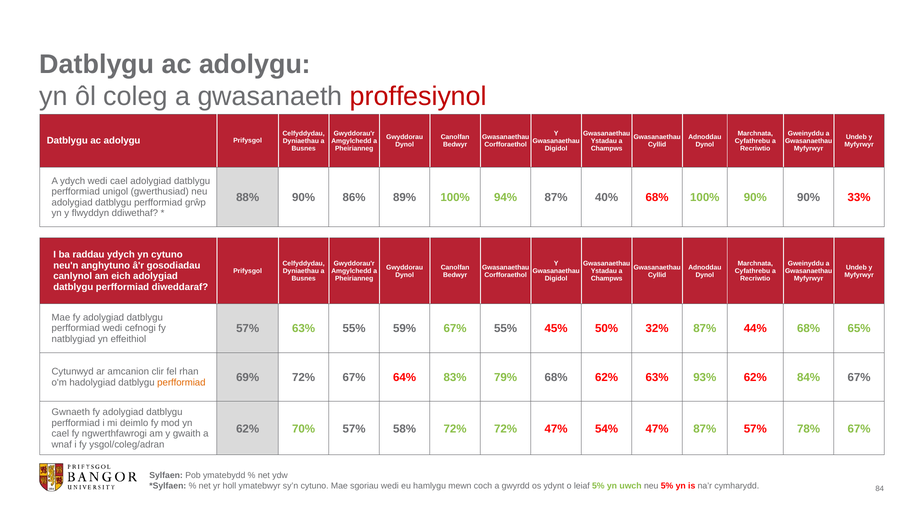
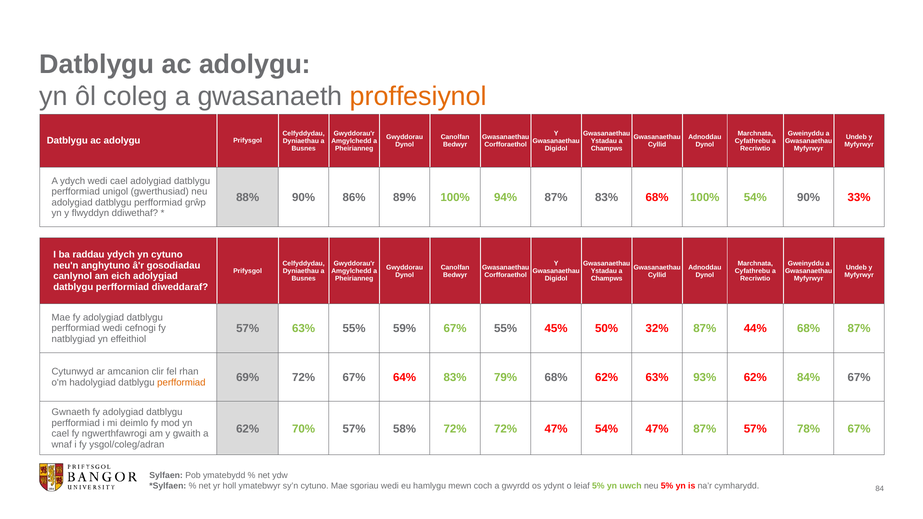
proffesiynol colour: red -> orange (418, 97)
87% 40%: 40% -> 83% (607, 198)
100% 90%: 90% -> 54% (755, 198)
68% 65%: 65% -> 87% (859, 329)
